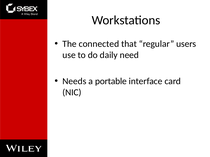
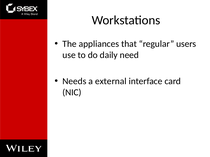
connected: connected -> appliances (99, 44)
portable: portable -> external (111, 81)
